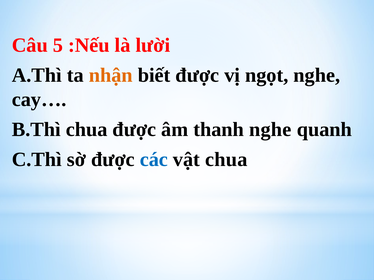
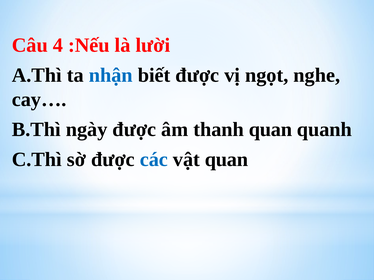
5: 5 -> 4 (58, 45)
nhận colour: orange -> blue (111, 75)
B.Thì chua: chua -> ngày (87, 130)
thanh nghe: nghe -> quan (270, 130)
vật chua: chua -> quan (226, 160)
